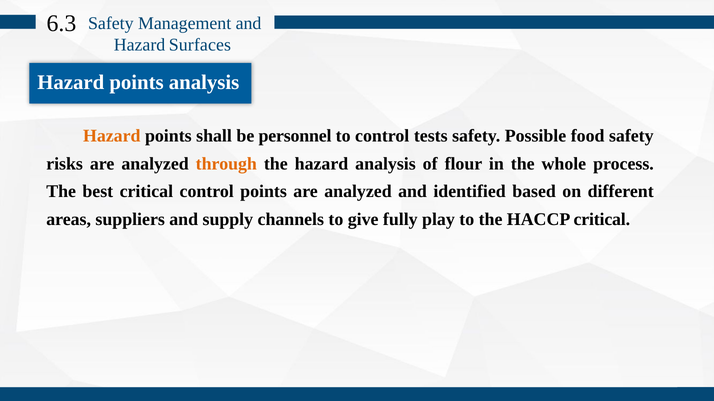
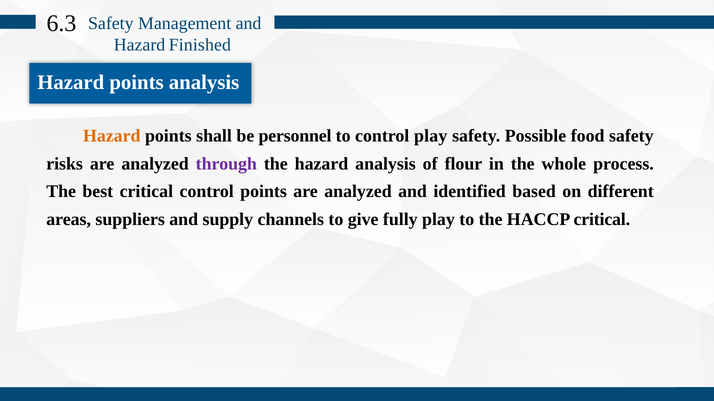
Surfaces: Surfaces -> Finished (200, 45)
control tests: tests -> play (431, 136)
through colour: orange -> purple (226, 164)
